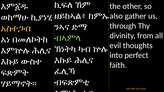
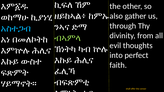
አስተጋብ colour: yellow -> light blue (16, 29)
